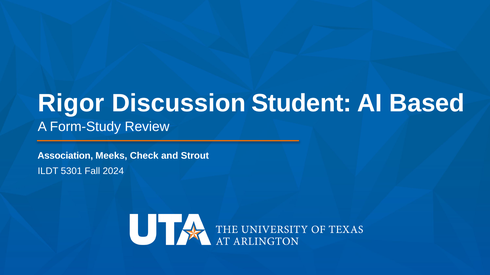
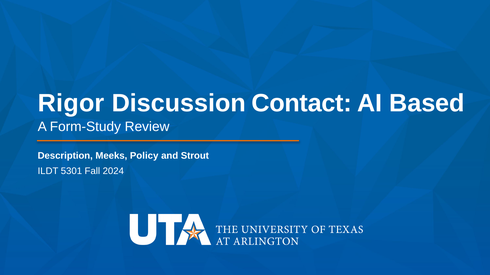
Student: Student -> Contact (302, 103)
Association: Association -> Description (65, 156)
Check: Check -> Policy (144, 156)
